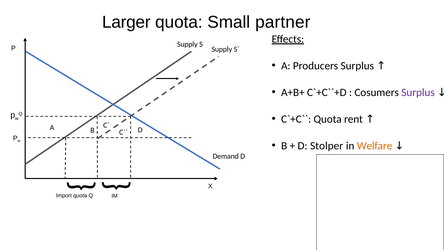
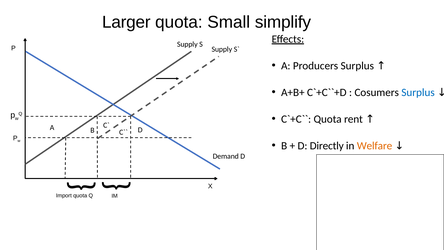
partner: partner -> simplify (283, 22)
Surplus colour: purple -> blue (418, 92)
Stolper: Stolper -> Directly (327, 146)
